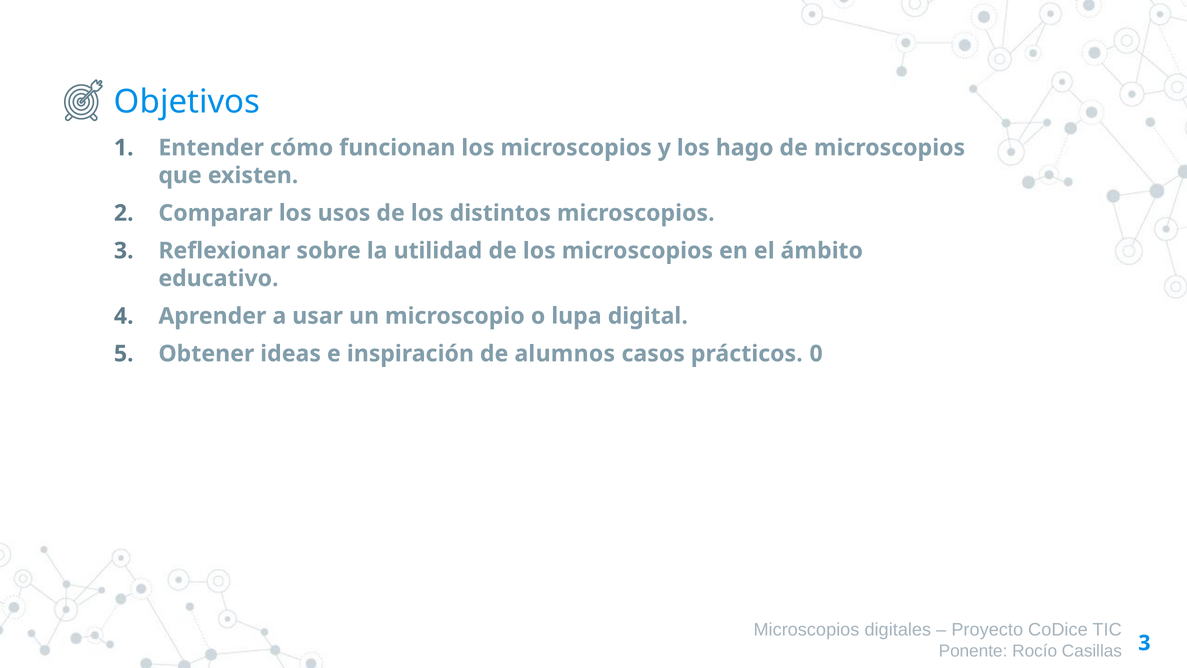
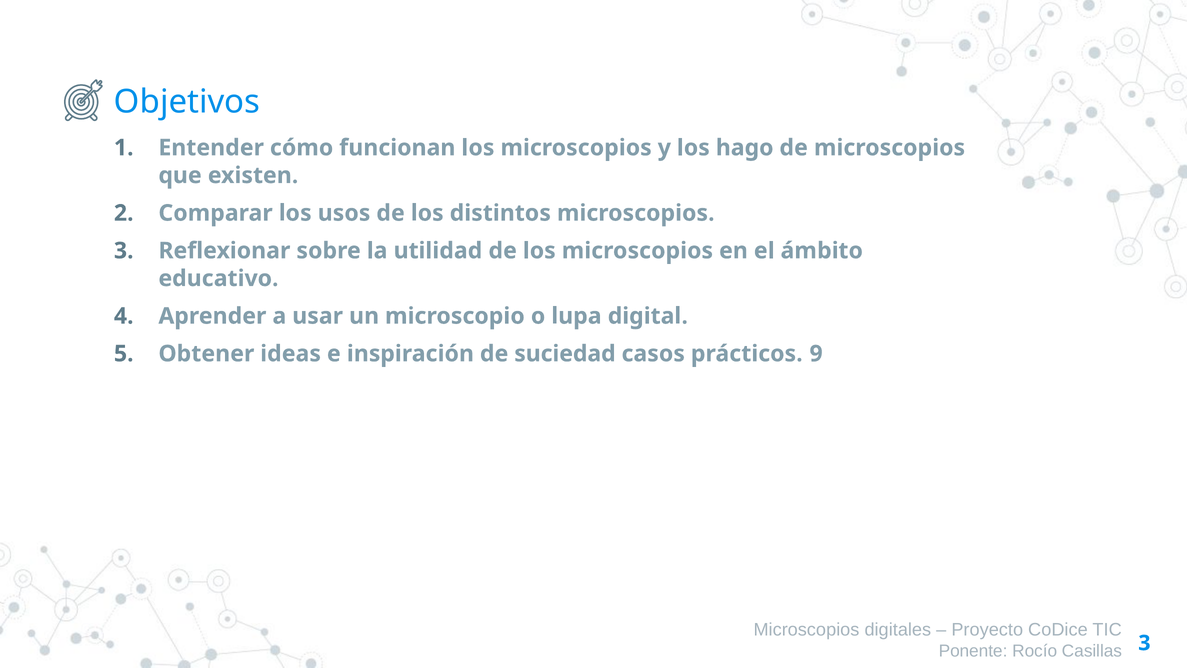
alumnos: alumnos -> suciedad (565, 354)
0: 0 -> 9 (816, 354)
